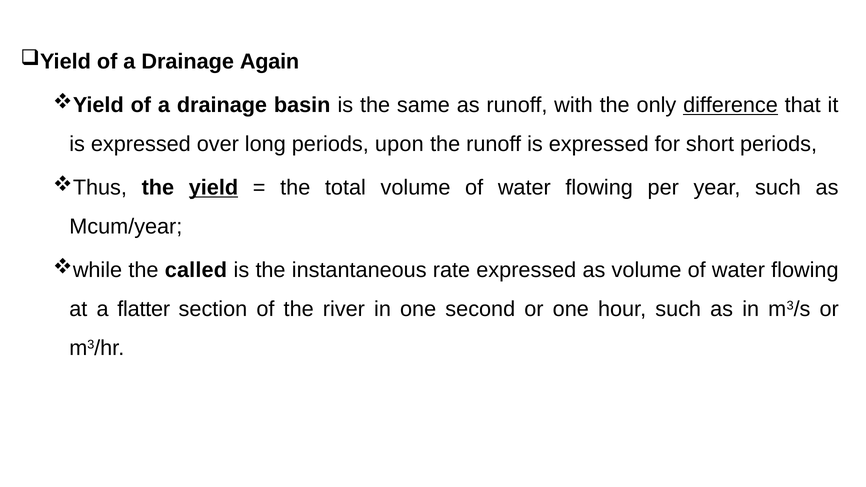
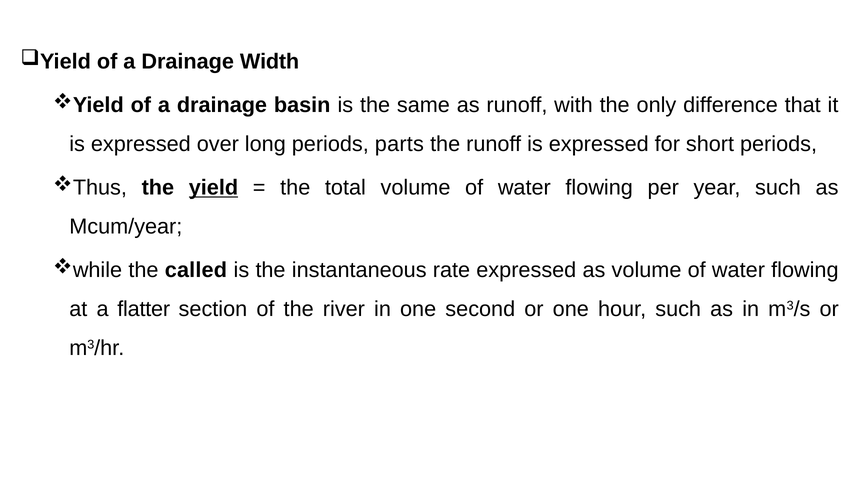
Again: Again -> Width (270, 62)
difference underline: present -> none (730, 105)
upon: upon -> parts (399, 144)
